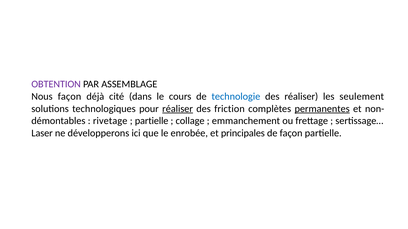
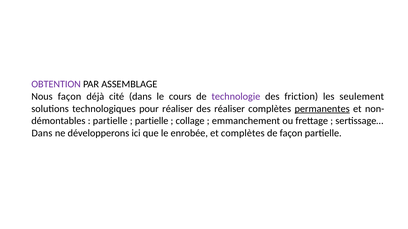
technologie colour: blue -> purple (236, 97)
des réaliser: réaliser -> friction (301, 97)
réaliser underline: present -> none (178, 109)
des friction: friction -> réaliser (230, 109)
rivetage: rivetage -> partielle (110, 121)
Laser: Laser -> Dans (42, 133)
et principales: principales -> complètes (243, 133)
